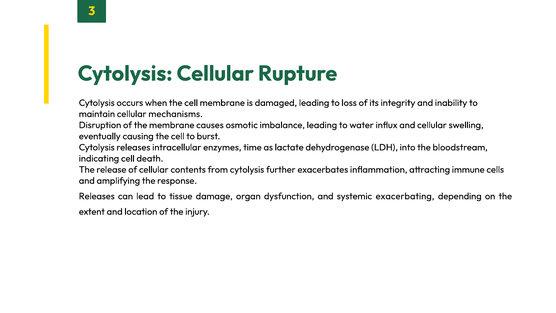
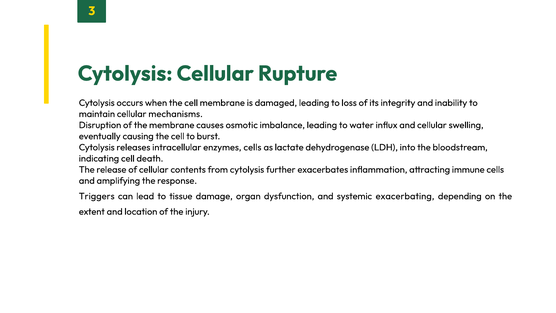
enzymes time: time -> cells (252, 147)
Releases: Releases -> Triggers (97, 196)
